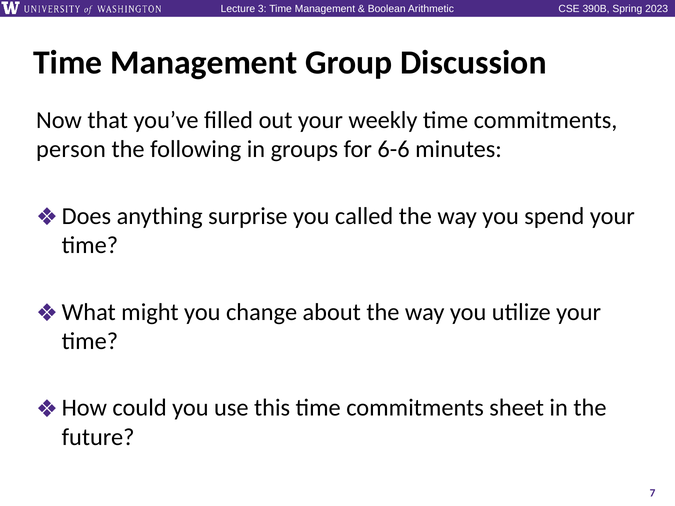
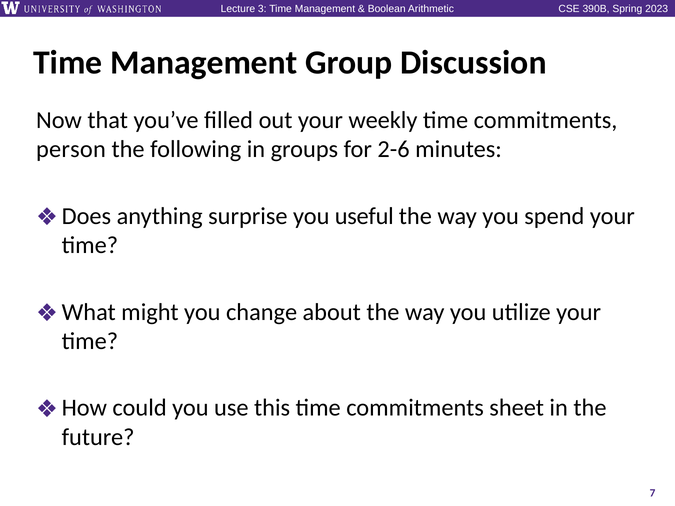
6-6: 6-6 -> 2-6 (394, 149)
called: called -> useful (364, 216)
